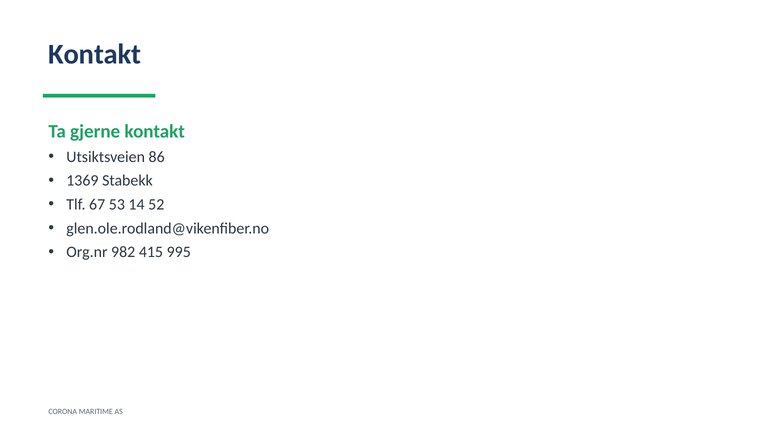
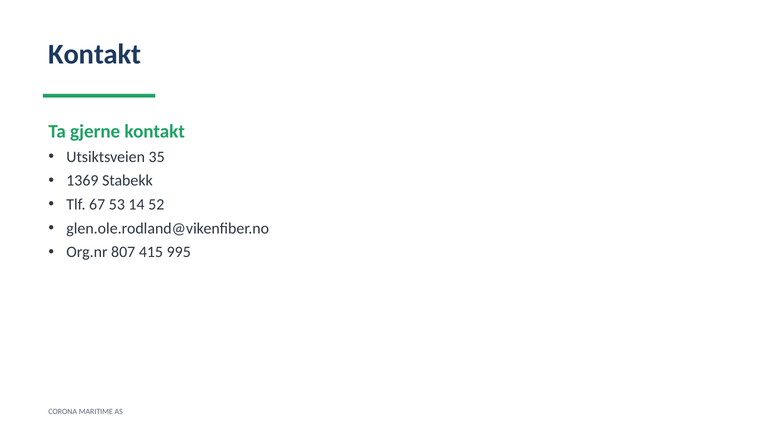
86: 86 -> 35 (157, 157)
982: 982 -> 807 (123, 252)
